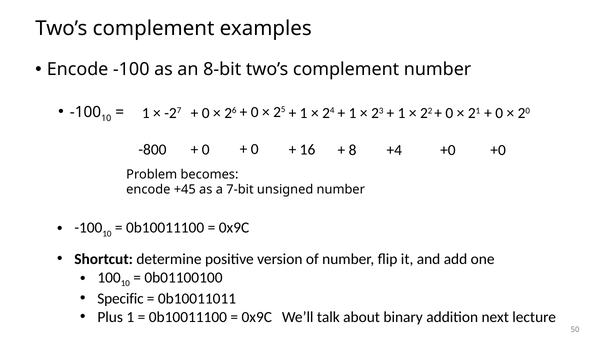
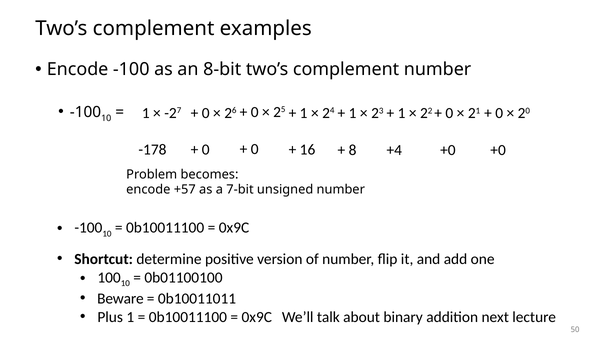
-800: -800 -> -178 (152, 150)
+45: +45 -> +57 (185, 190)
Specific: Specific -> Beware (120, 298)
